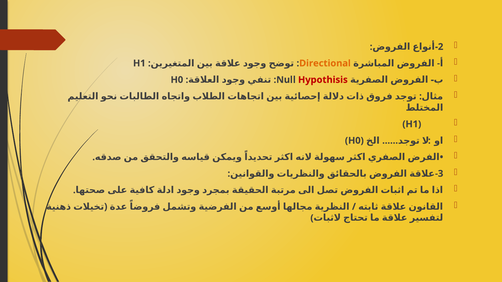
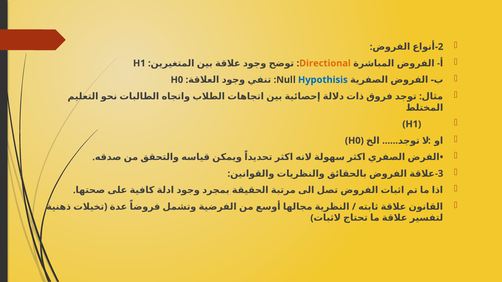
Hypothisis colour: red -> blue (323, 80)
